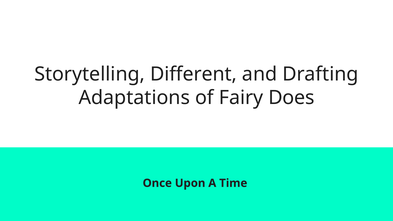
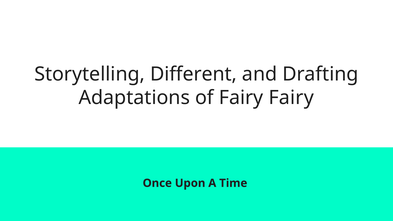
Fairy Does: Does -> Fairy (291, 98)
